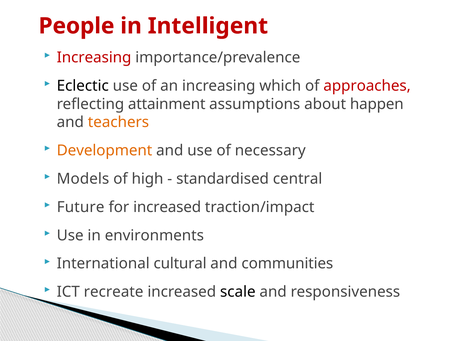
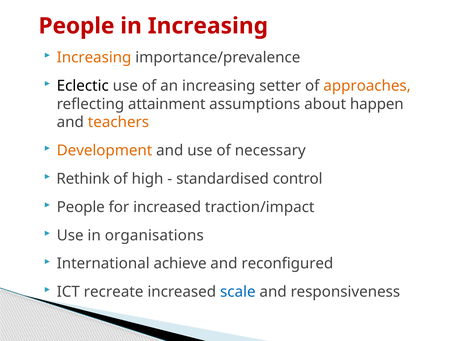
in Intelligent: Intelligent -> Increasing (208, 26)
Increasing colour: red -> orange (94, 58)
which: which -> setter (280, 86)
approaches colour: red -> orange (367, 86)
Models: Models -> Rethink (83, 179)
central: central -> control (298, 179)
Future: Future -> People (81, 207)
environments: environments -> organisations (154, 236)
cultural: cultural -> achieve (180, 264)
communities: communities -> reconfigured (287, 264)
scale colour: black -> blue (238, 292)
